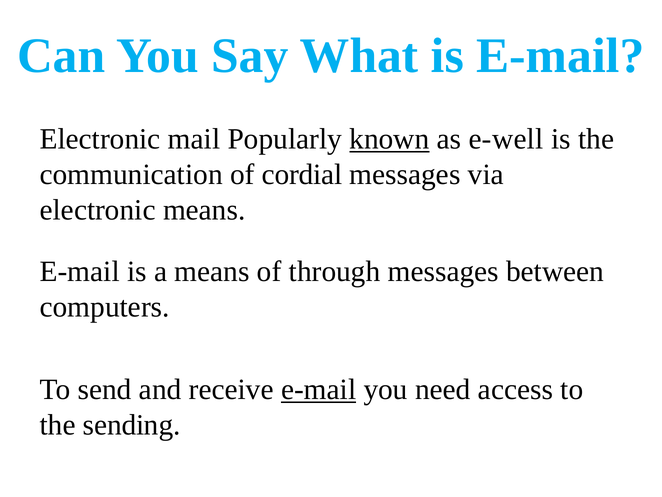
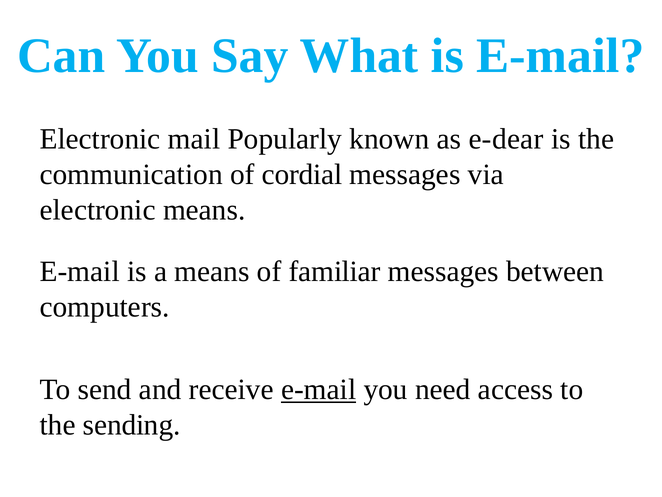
known underline: present -> none (389, 139)
e-well: e-well -> e-dear (506, 139)
through: through -> familiar (335, 271)
